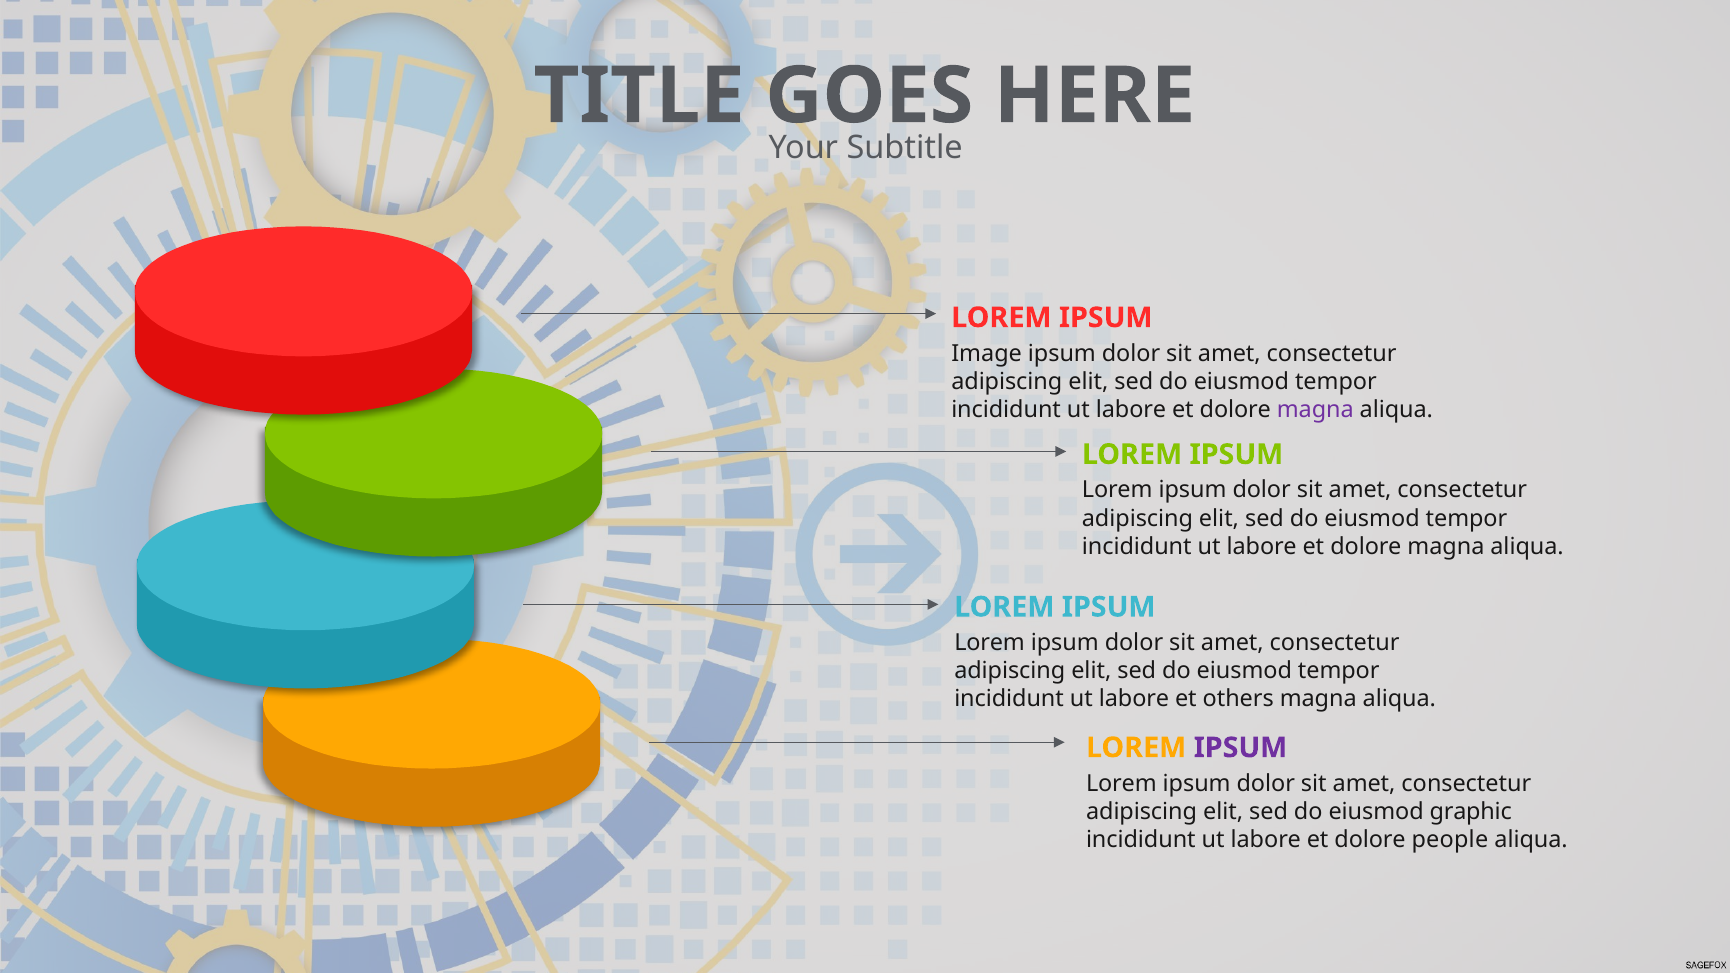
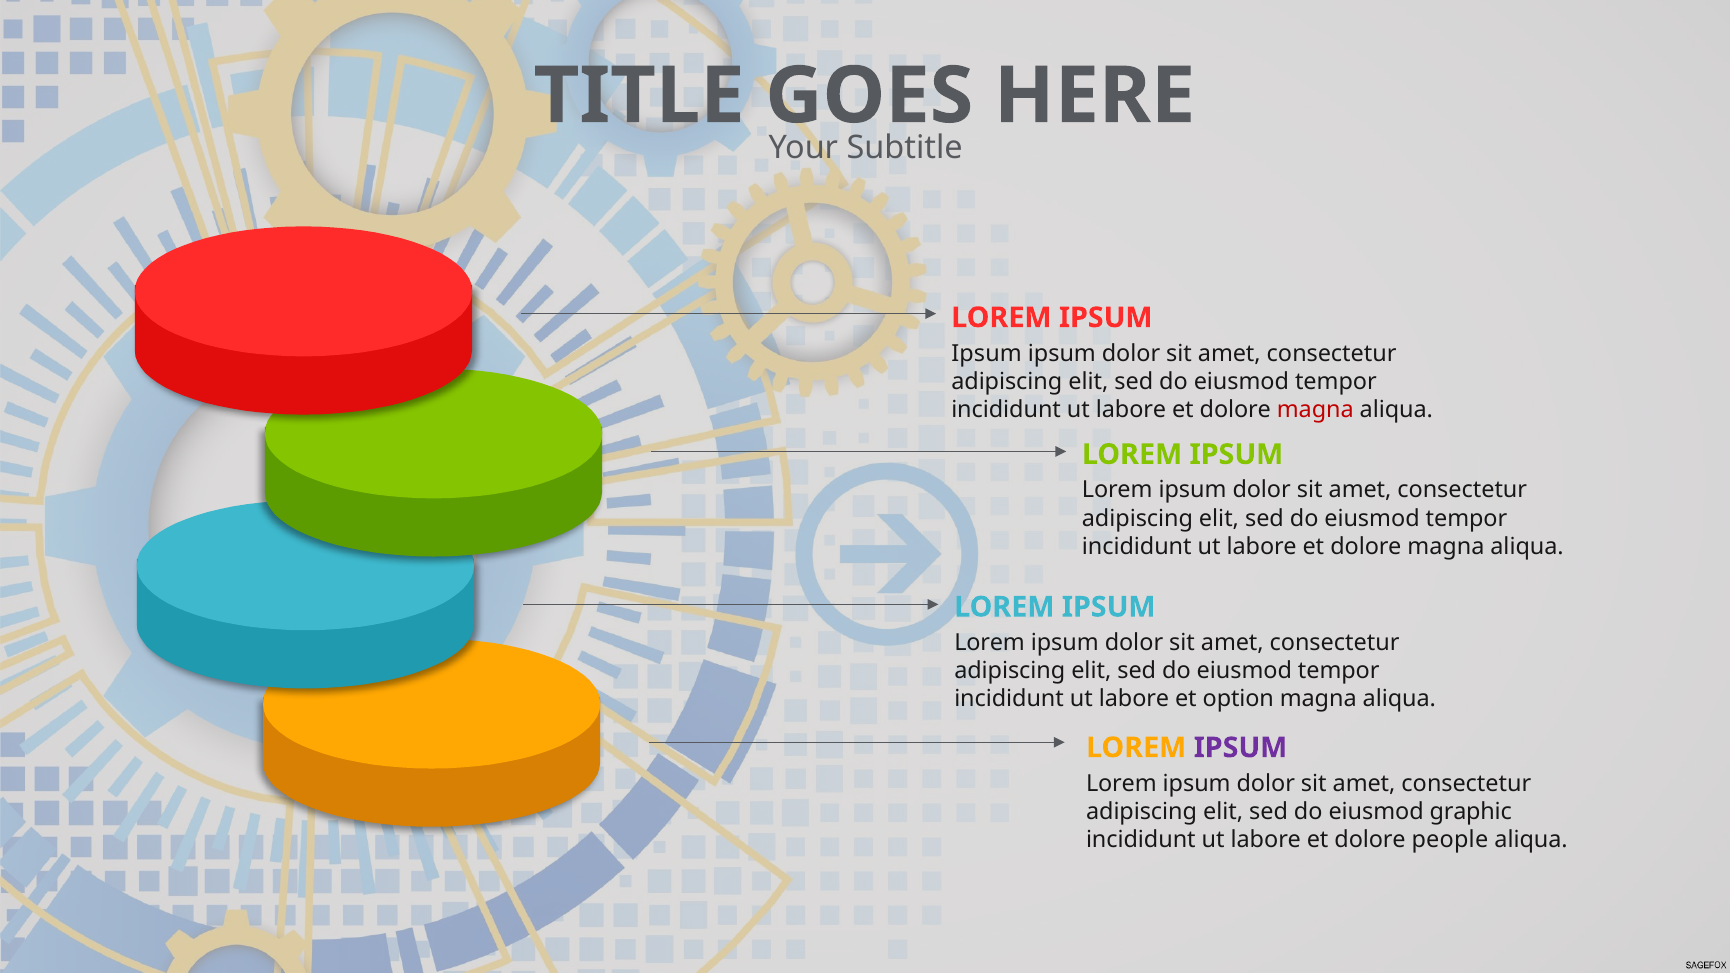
Image: Image -> Ipsum (987, 353)
magna colour: purple -> red (1315, 410)
others: others -> option (1238, 699)
